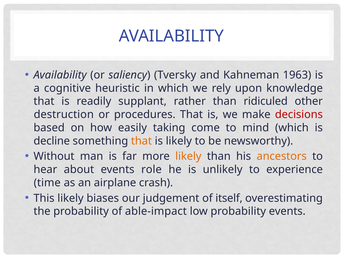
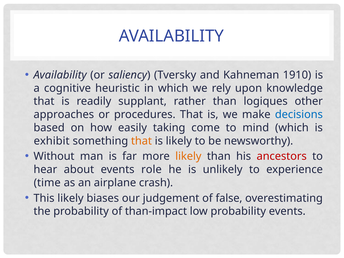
1963: 1963 -> 1910 (297, 75)
ridiculed: ridiculed -> logiques (266, 101)
destruction: destruction -> approaches (64, 115)
decisions colour: red -> blue (299, 115)
decline: decline -> exhibit (52, 141)
ancestors colour: orange -> red (282, 156)
itself: itself -> false (229, 198)
able-impact: able-impact -> than-impact (156, 211)
